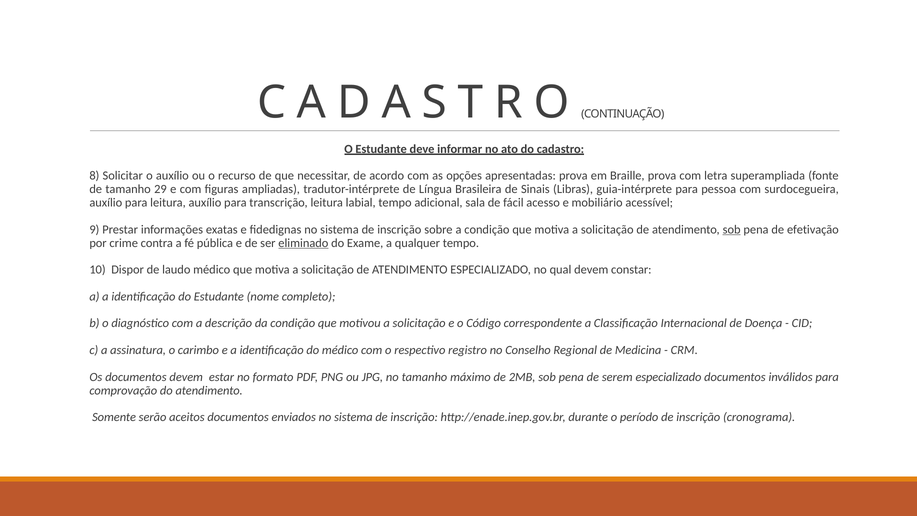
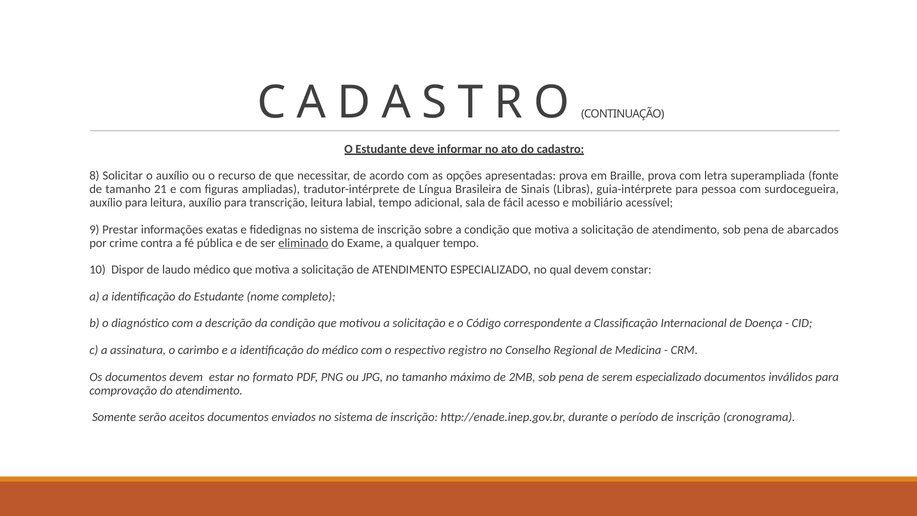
29: 29 -> 21 (160, 189)
sob underline: present -> none (732, 229)
efetivação: efetivação -> abarcados (813, 229)
